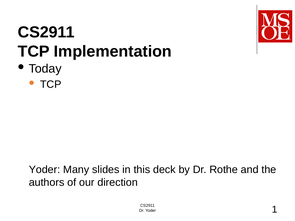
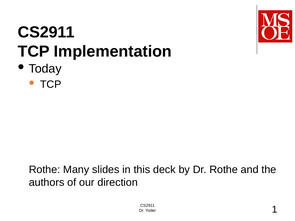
Yoder: Yoder -> Rothe (44, 170)
